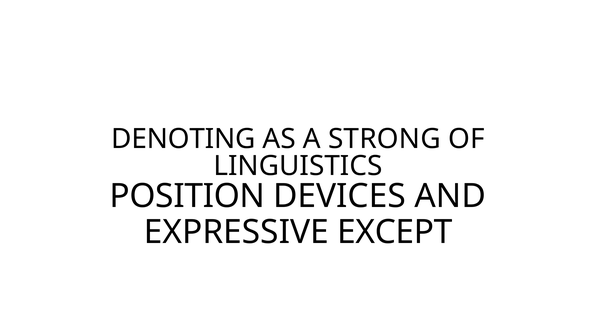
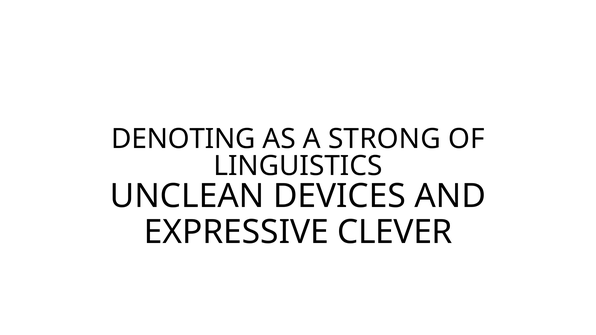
POSITION: POSITION -> UNCLEAN (187, 196)
EXCEPT: EXCEPT -> CLEVER (395, 232)
